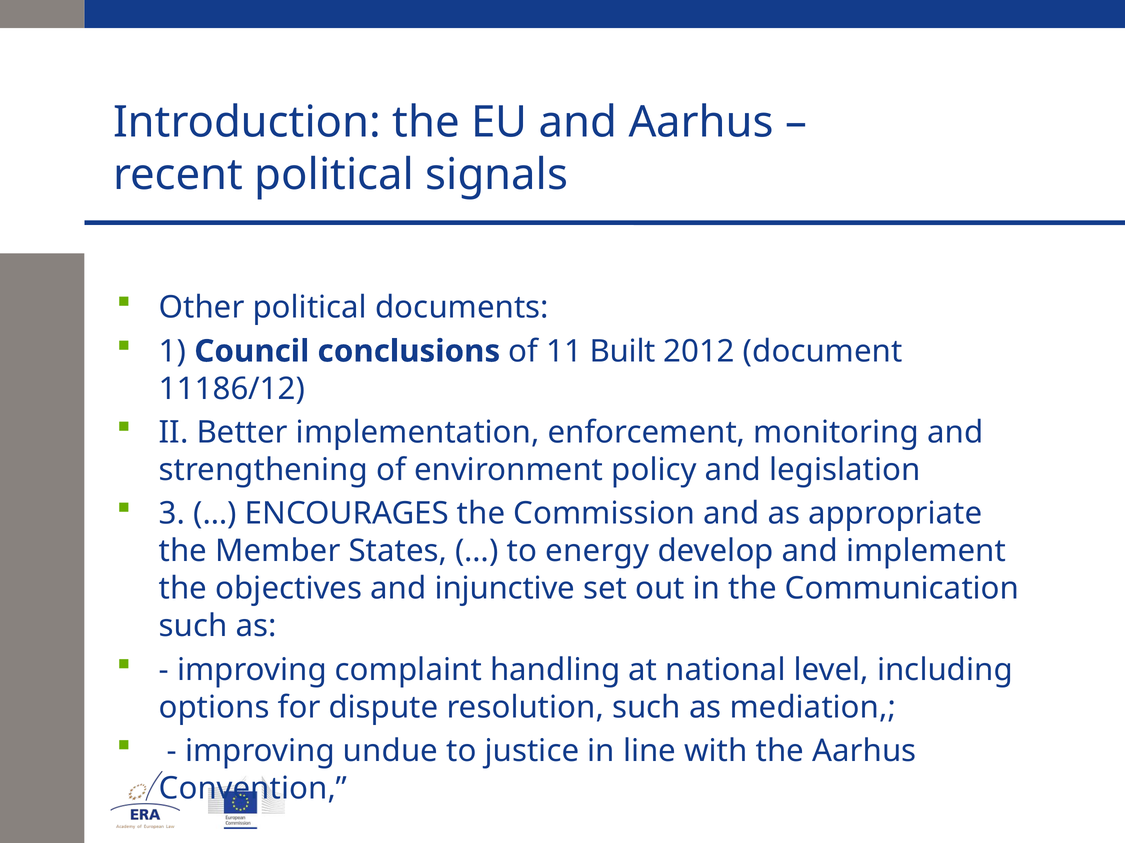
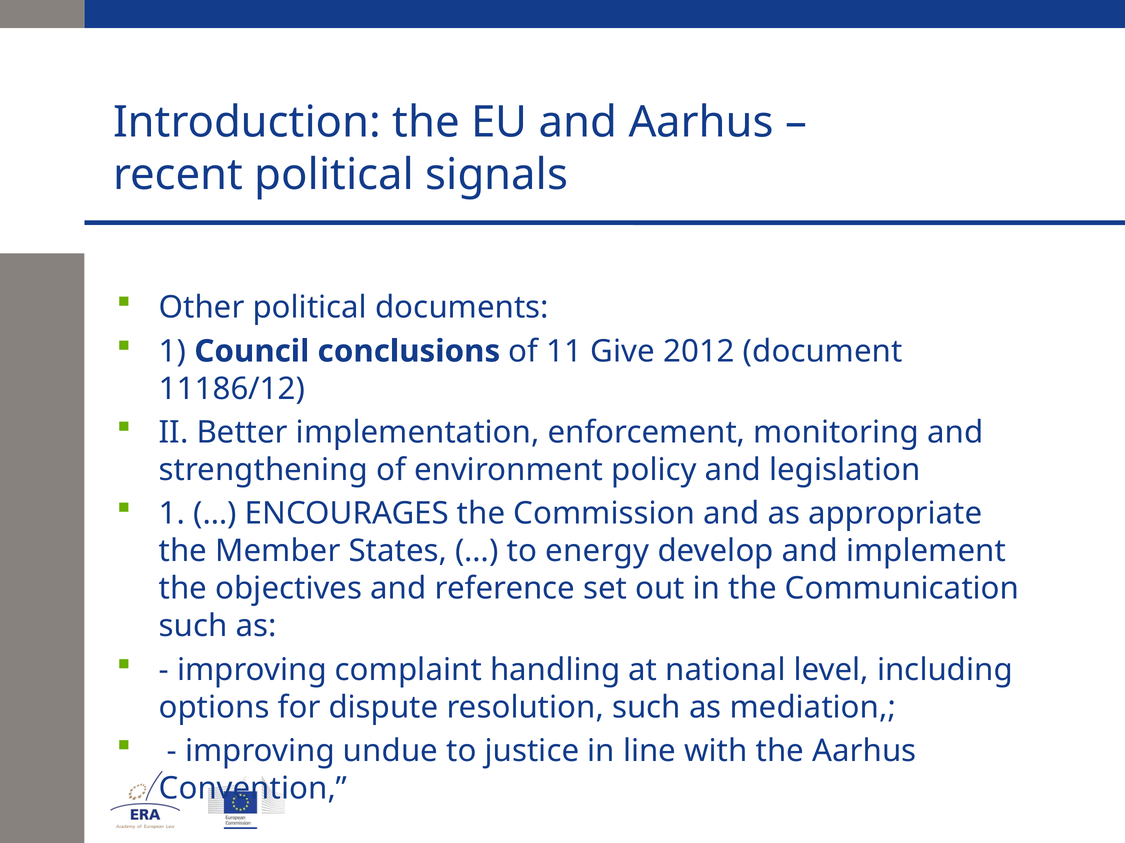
Built: Built -> Give (623, 352)
3: 3 -> 1 (172, 514)
injunctive: injunctive -> reference (505, 589)
